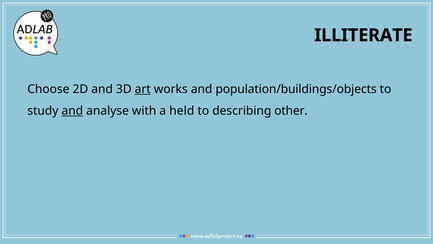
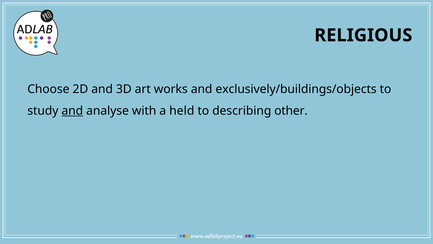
ILLITERATE: ILLITERATE -> RELIGIOUS (363, 35)
art underline: present -> none (143, 89)
population/buildings/objects: population/buildings/objects -> exclusively/buildings/objects (296, 89)
